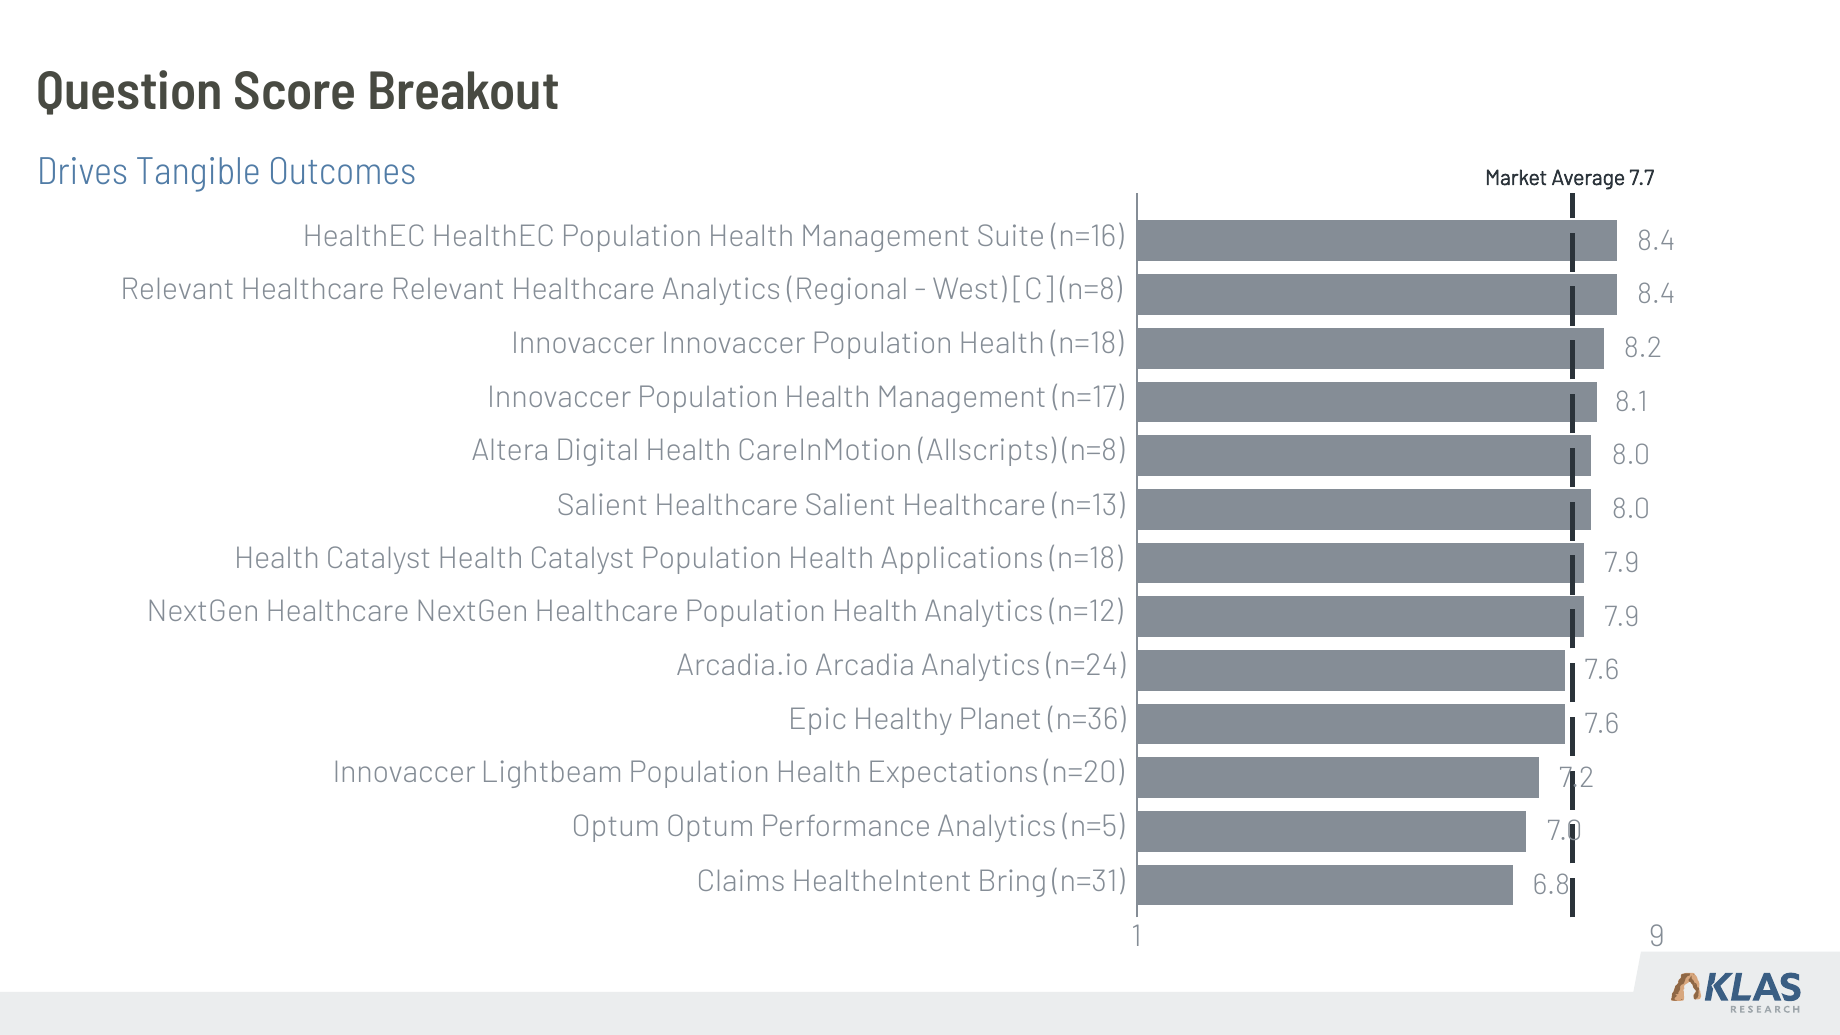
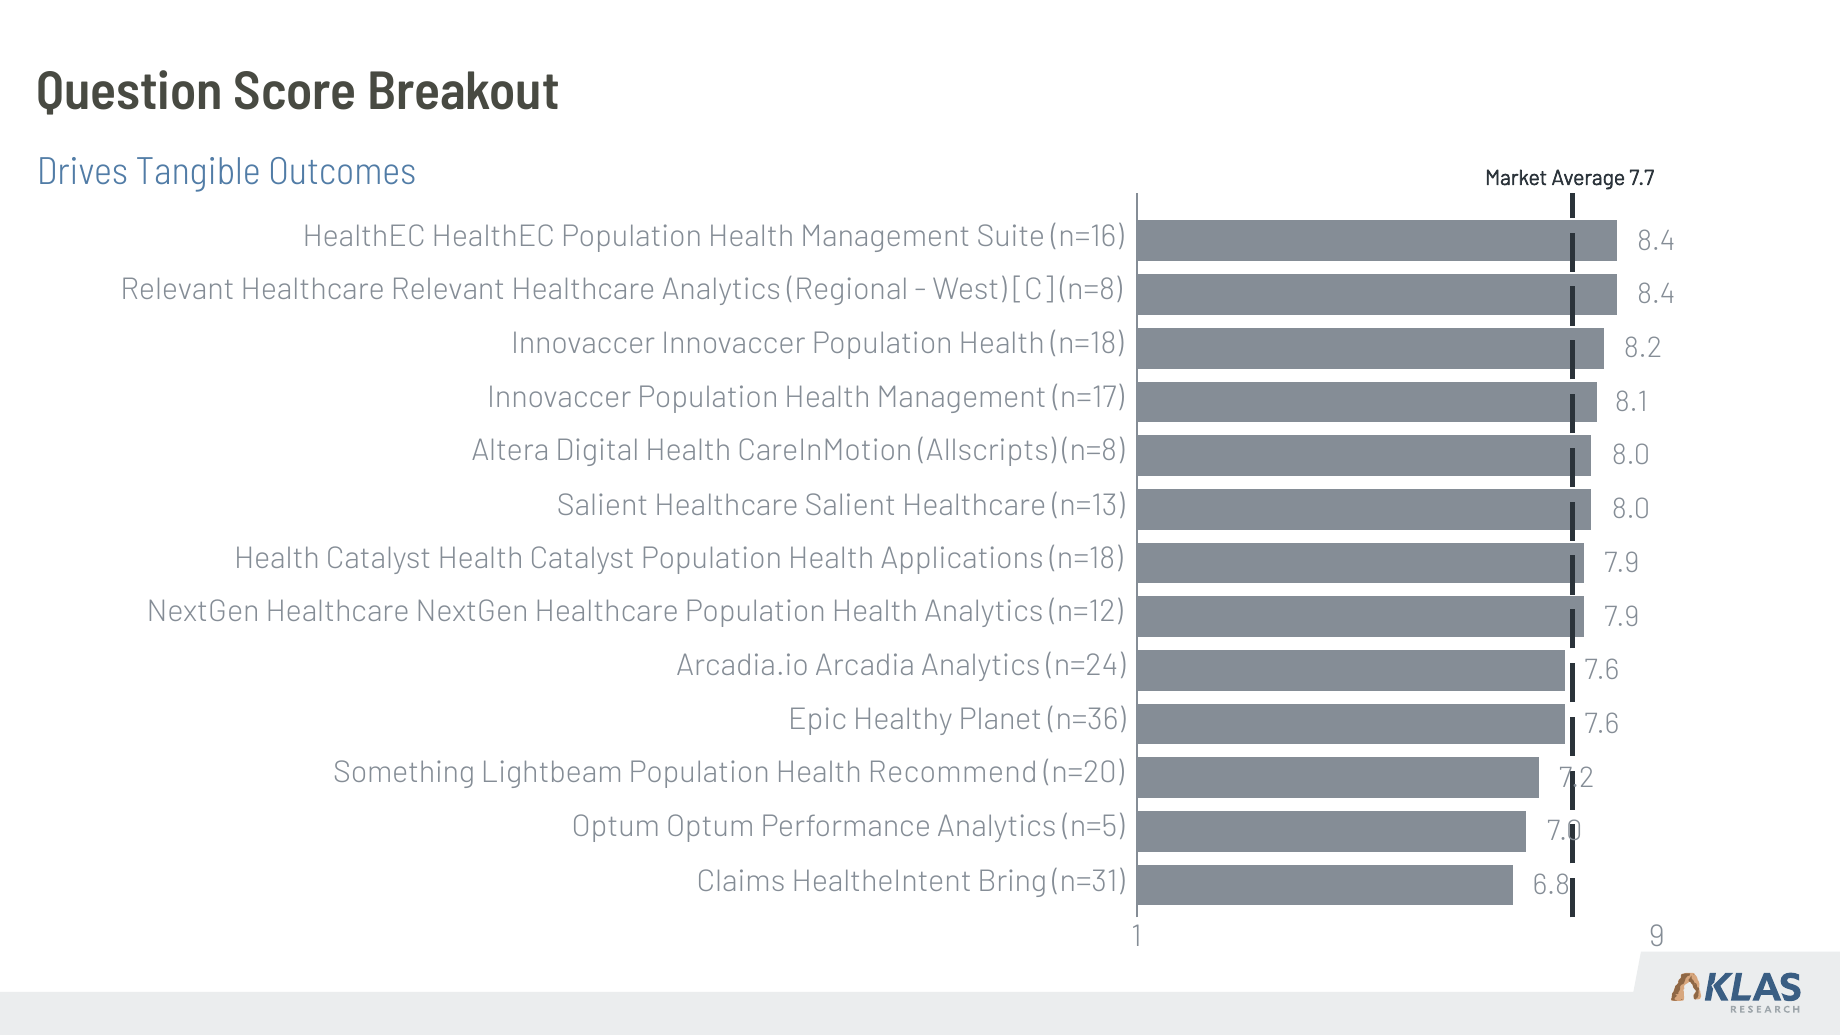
Innovaccer: Innovaccer -> Something (404, 773)
Expectations: Expectations -> Recommend (953, 773)
